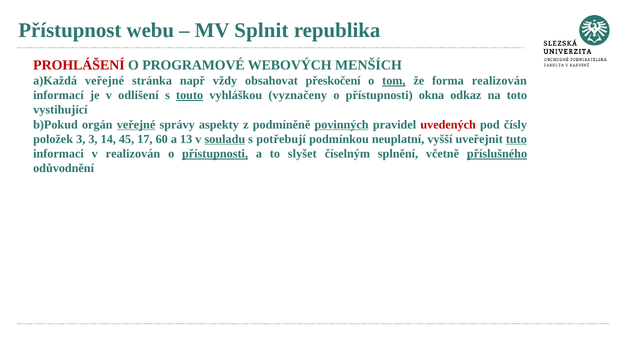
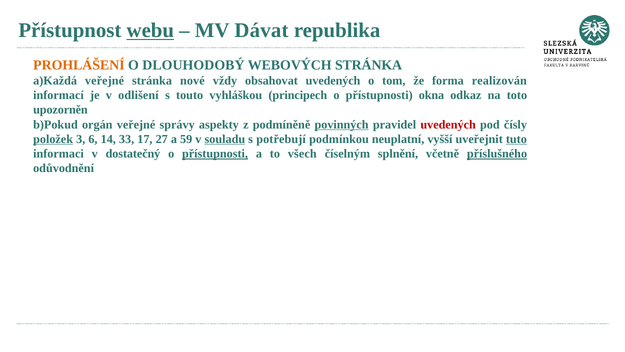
webu underline: none -> present (150, 30)
Splnit: Splnit -> Dávat (261, 30)
PROHLÁŠENÍ colour: red -> orange (79, 65)
PROGRAMOVÉ: PROGRAMOVÉ -> DLOUHODOBÝ (193, 65)
WEBOVÝCH MENŠÍCH: MENŠÍCH -> STRÁNKA (369, 65)
např: např -> nové (192, 81)
obsahovat přeskočení: přeskočení -> uvedených (333, 81)
tom underline: present -> none (394, 81)
touto underline: present -> none (190, 95)
vyznačeny: vyznačeny -> principech (298, 95)
vystihující: vystihující -> upozorněn (60, 110)
veřejné underline: present -> none (136, 124)
položek underline: none -> present (53, 139)
3 3: 3 -> 6 (93, 139)
45: 45 -> 33 (127, 139)
60: 60 -> 27 (162, 139)
13: 13 -> 59 (186, 139)
v realizován: realizován -> dostatečný (133, 154)
slyšet: slyšet -> všech (302, 154)
